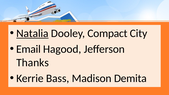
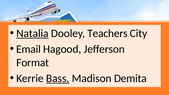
Compact: Compact -> Teachers (107, 33)
Thanks: Thanks -> Format (33, 63)
Bass underline: none -> present (58, 78)
